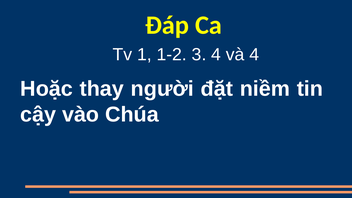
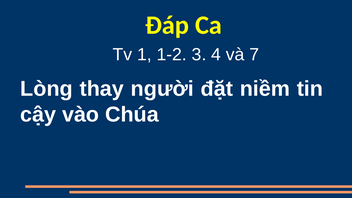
và 4: 4 -> 7 (254, 55)
Hoặc: Hoặc -> Lòng (47, 89)
